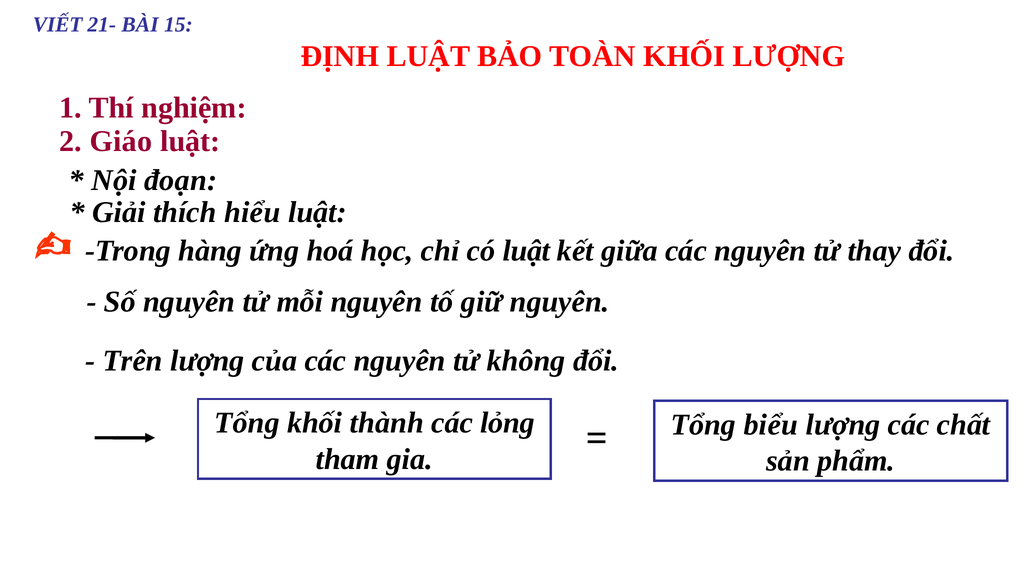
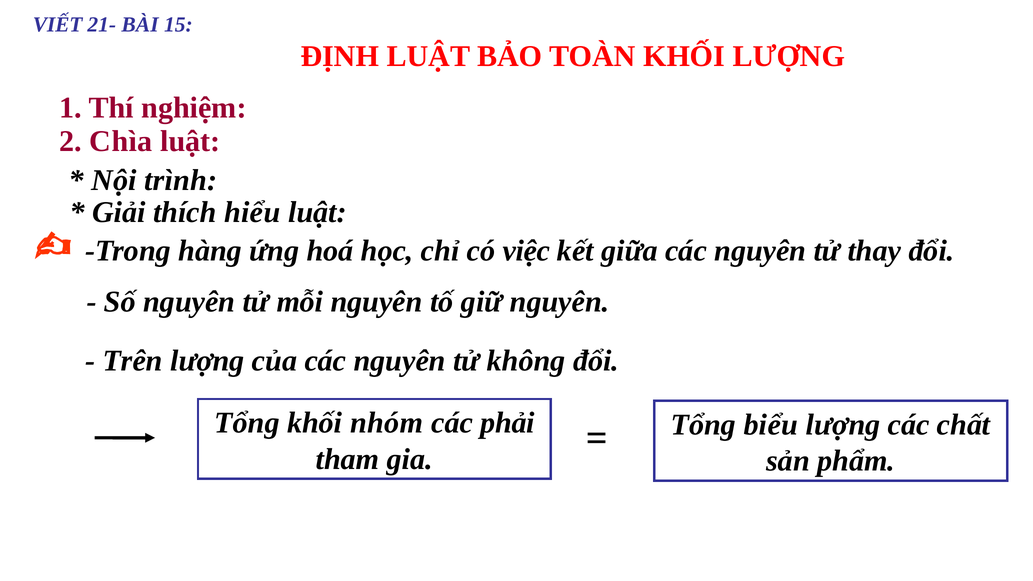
Giáo: Giáo -> Chìa (121, 141)
đoạn: đoạn -> trình (181, 180)
có luật: luật -> việc (526, 251)
thành: thành -> nhóm (387, 423)
lỏng: lỏng -> phải (508, 423)
